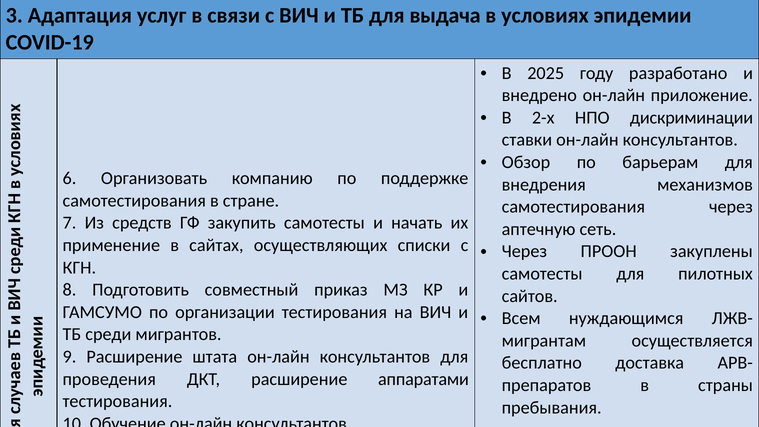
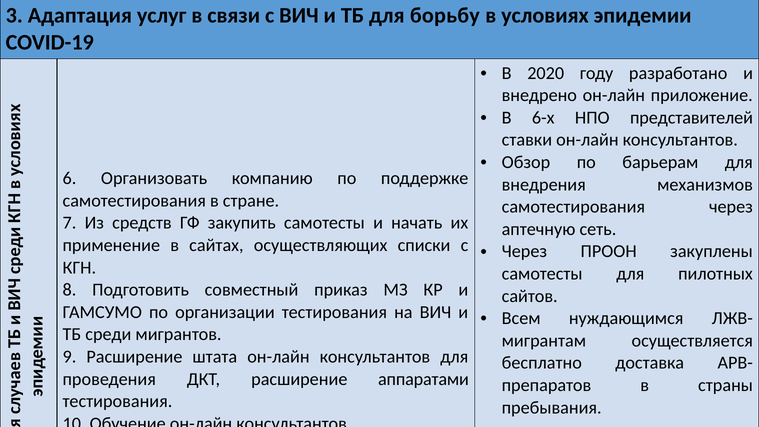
выдача: выдача -> борьбу (445, 16)
2025: 2025 -> 2020 (546, 73)
2-х: 2-х -> 6-х (543, 118)
дискриминации: дискриминации -> представителей (691, 118)
